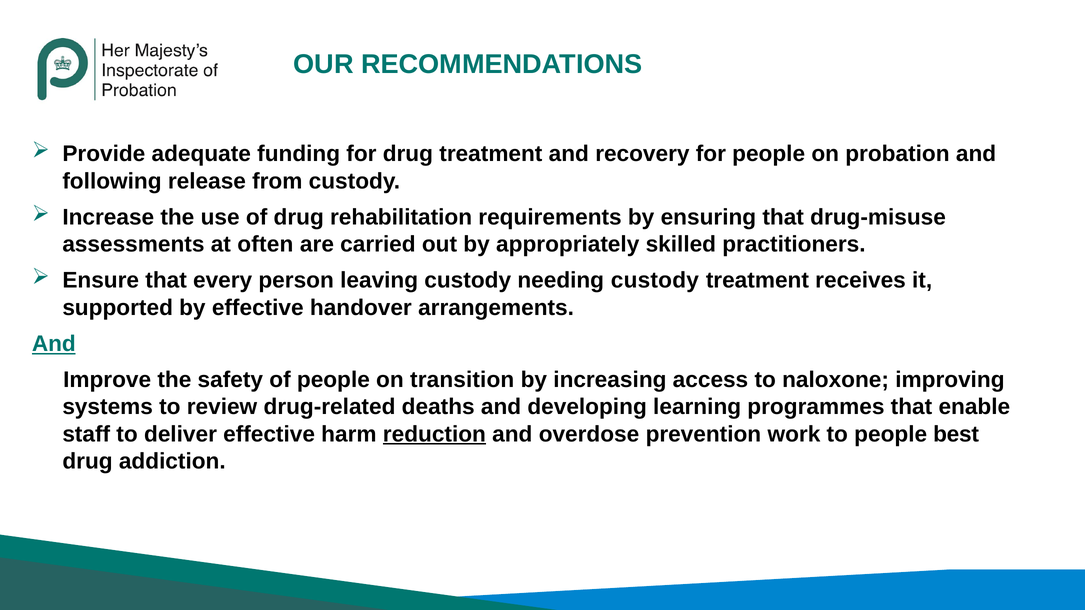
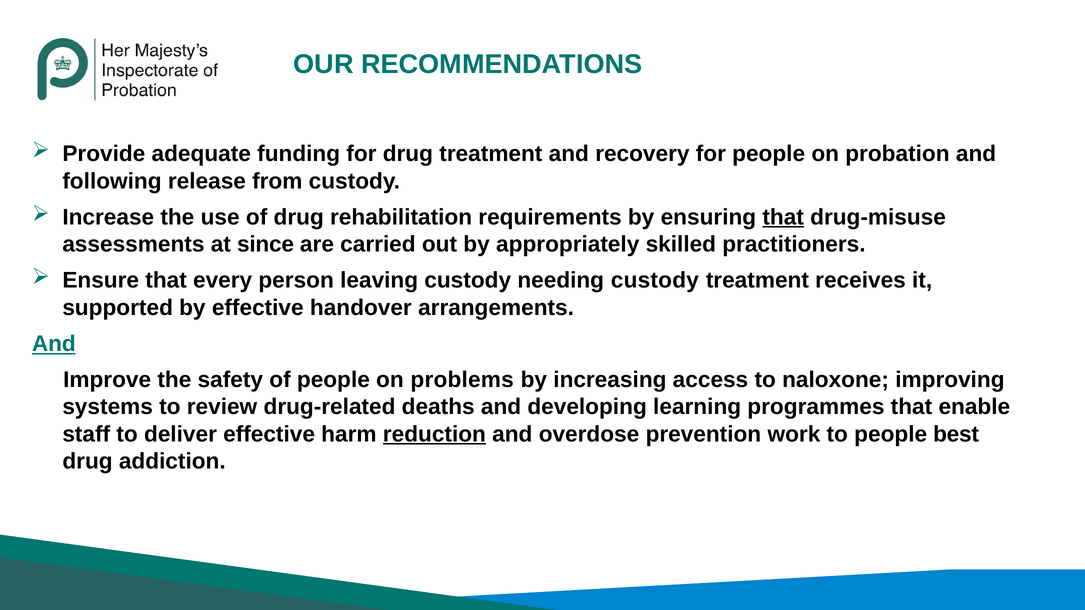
that underline: none -> present (783, 217)
often: often -> since (266, 244)
transition: transition -> problems (462, 380)
